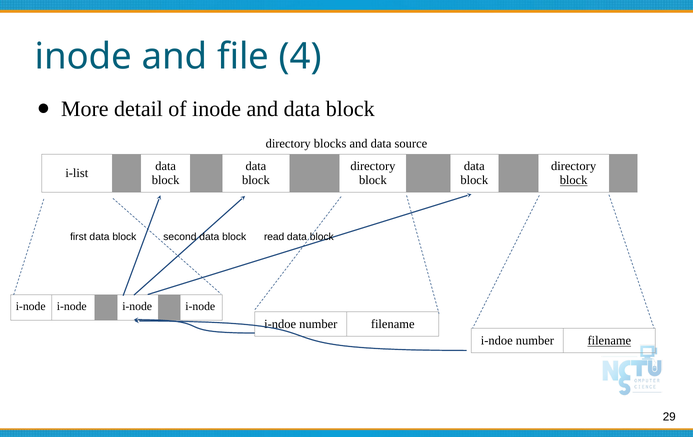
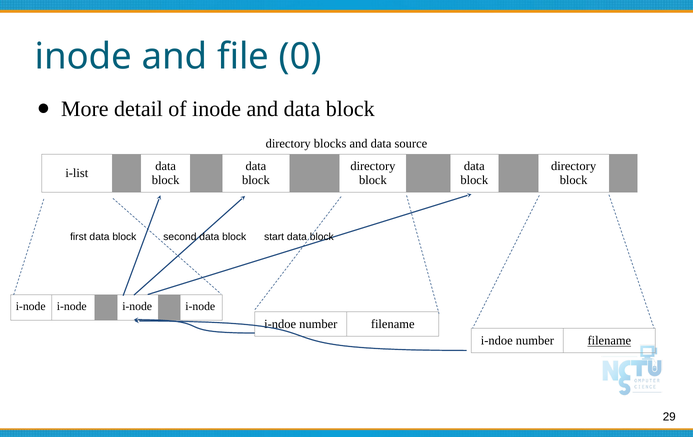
4: 4 -> 0 (300, 56)
block underline: present -> none (574, 180)
read: read -> start (274, 237)
